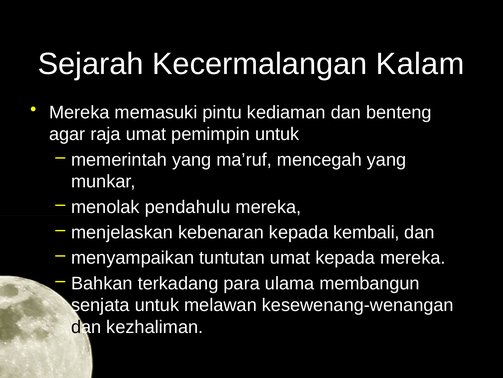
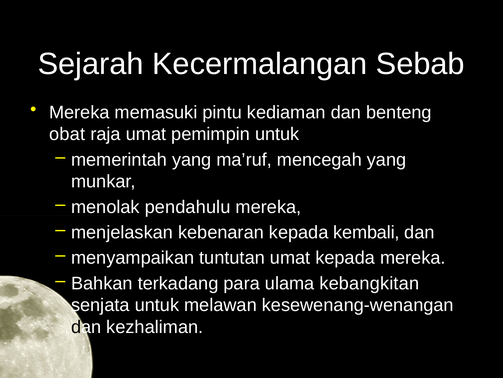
Kalam: Kalam -> Sebab (420, 64)
agar: agar -> obat (67, 134)
membangun: membangun -> kebangkitan (369, 283)
